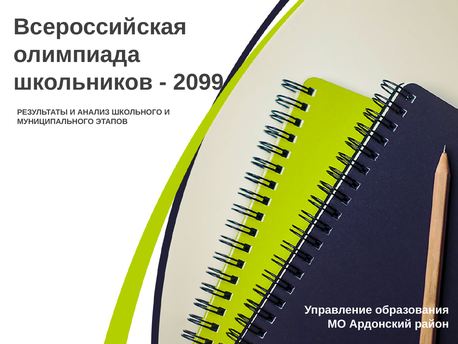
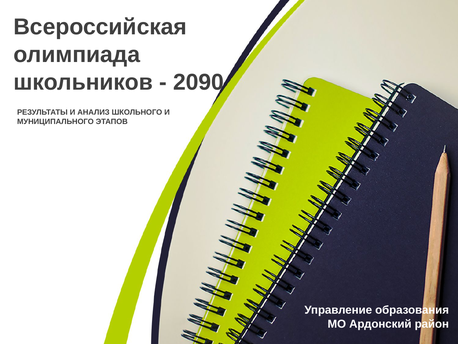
2099: 2099 -> 2090 (199, 82)
